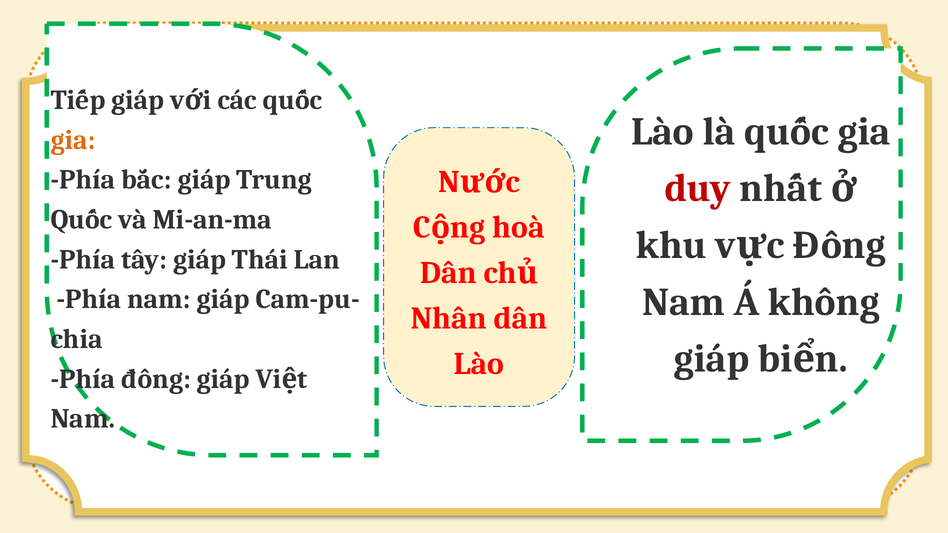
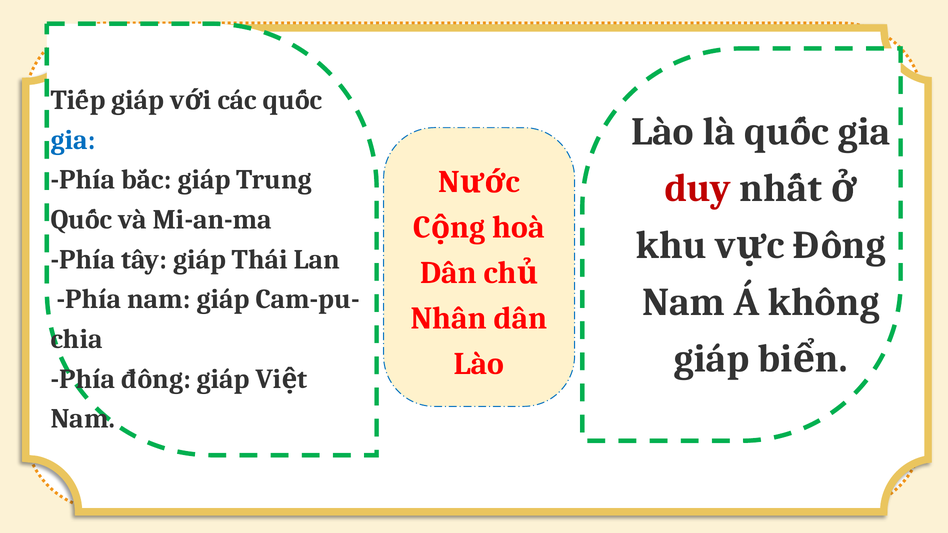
gia colour: orange -> blue (73, 140)
